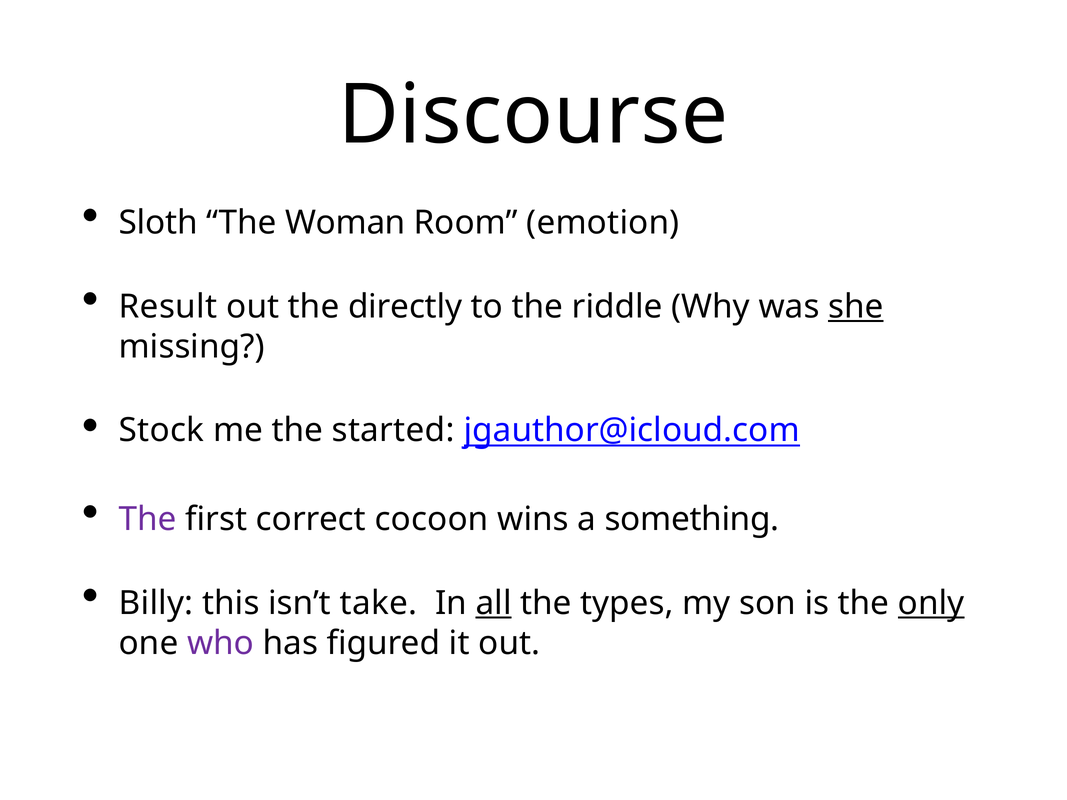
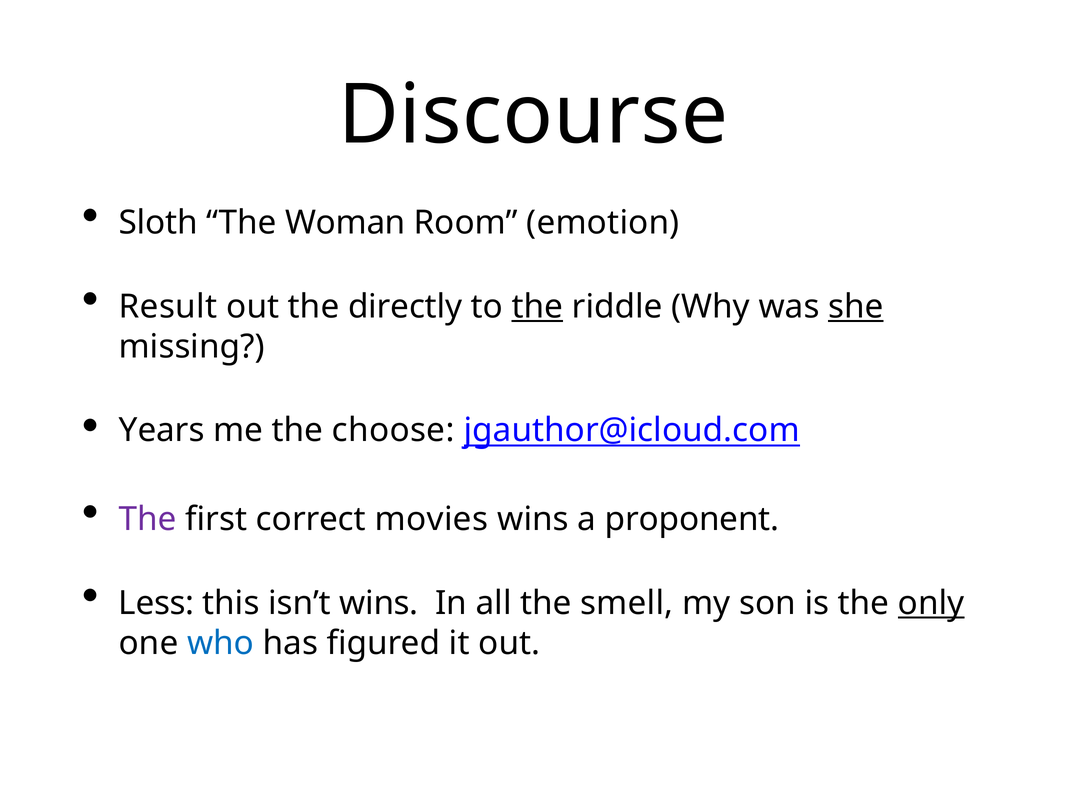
the underline: none -> present (537, 307)
Stock: Stock -> Years (162, 430)
started: started -> choose (393, 430)
cocoon: cocoon -> movies (431, 520)
something: something -> proponent (692, 520)
Billy: Billy -> Less (156, 603)
isn’t take: take -> wins (379, 603)
all underline: present -> none (494, 603)
types: types -> smell (627, 603)
who colour: purple -> blue (221, 643)
